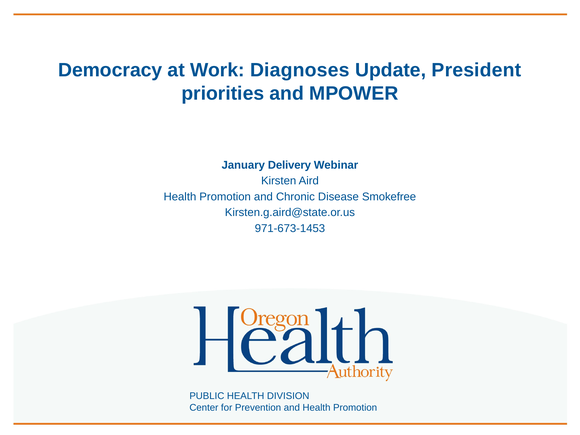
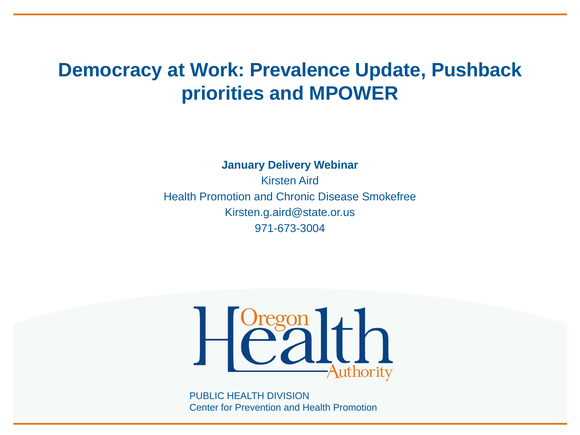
Diagnoses: Diagnoses -> Prevalence (300, 70)
President: President -> Pushback (477, 70)
971-673-1453: 971-673-1453 -> 971-673-3004 (290, 228)
